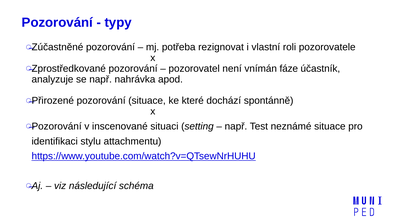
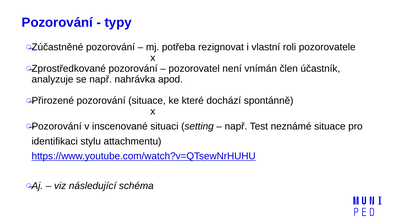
fáze: fáze -> člen (289, 68)
